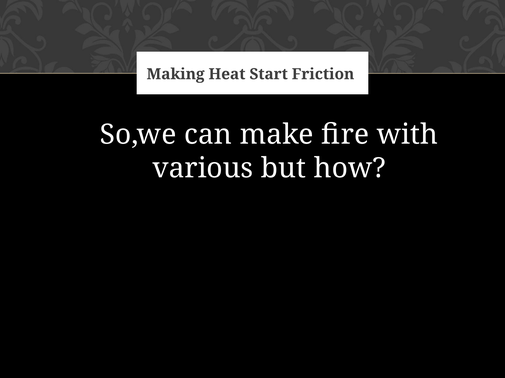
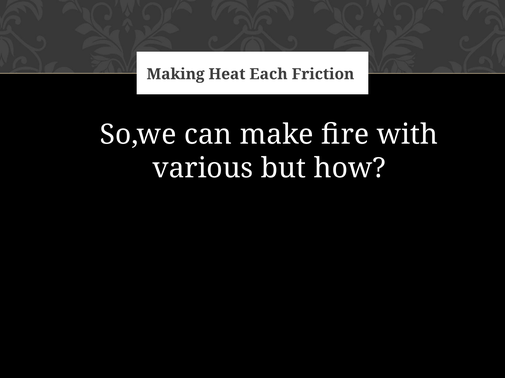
Start: Start -> Each (269, 74)
